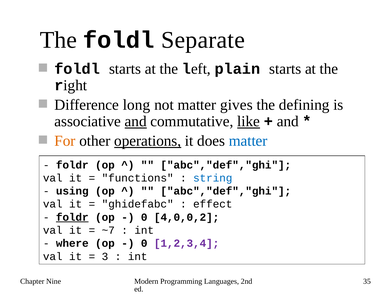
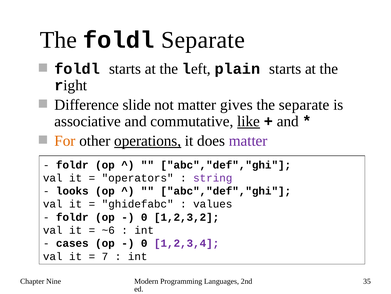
long: long -> slide (137, 105)
the defining: defining -> separate (304, 105)
and underline: present -> none (136, 121)
matter colour: blue -> purple (248, 141)
functions: functions -> operators (138, 178)
string colour: blue -> purple (213, 178)
using: using -> looks (72, 191)
effect: effect -> values (213, 204)
foldr underline: present -> none (72, 217)
4,0,0,2: 4,0,0,2 -> 1,2,3,2 (187, 217)
~7: ~7 -> ~6 (108, 230)
where: where -> cases (72, 243)
3: 3 -> 7 (105, 256)
